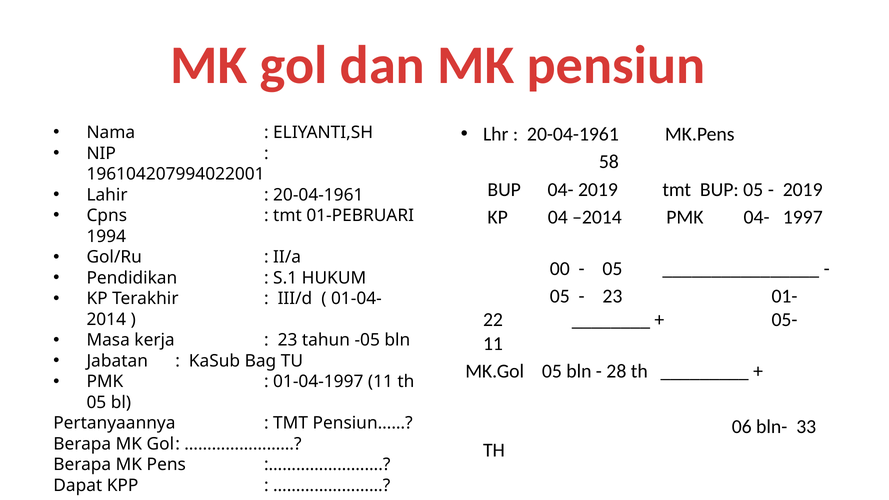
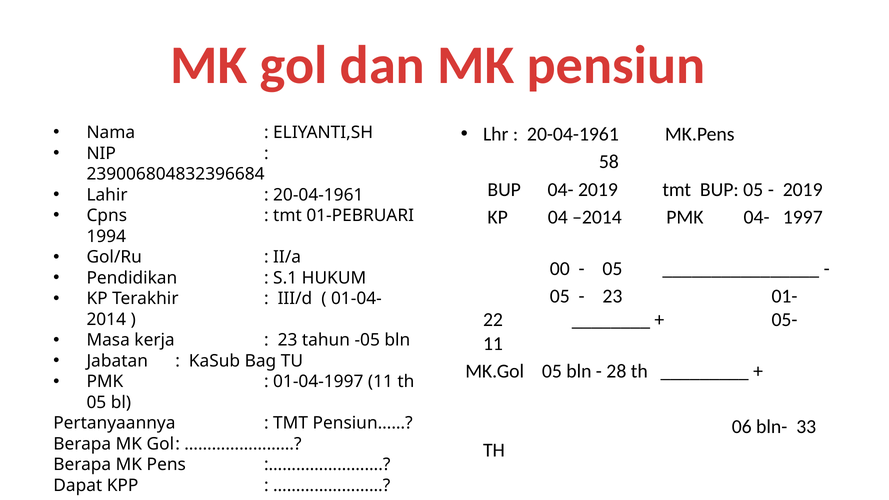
196104207994022001: 196104207994022001 -> 239006804832396684 (176, 174)
